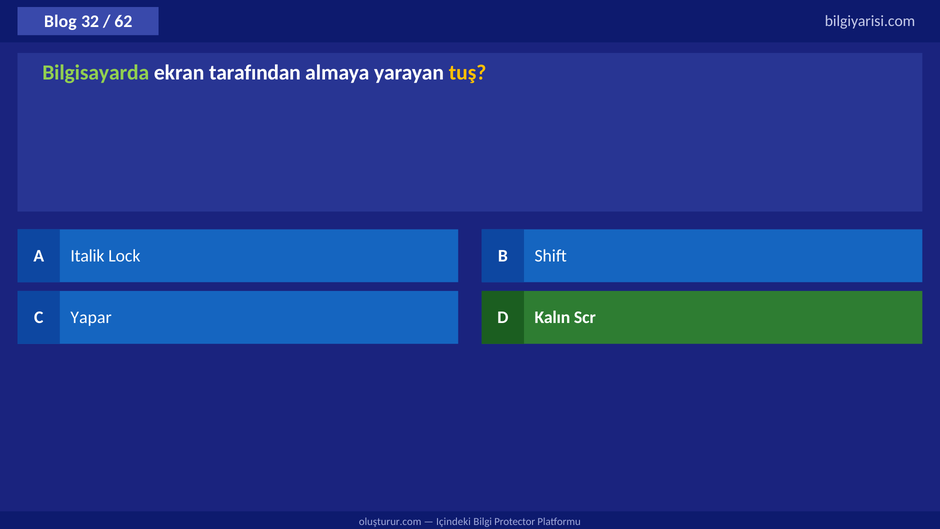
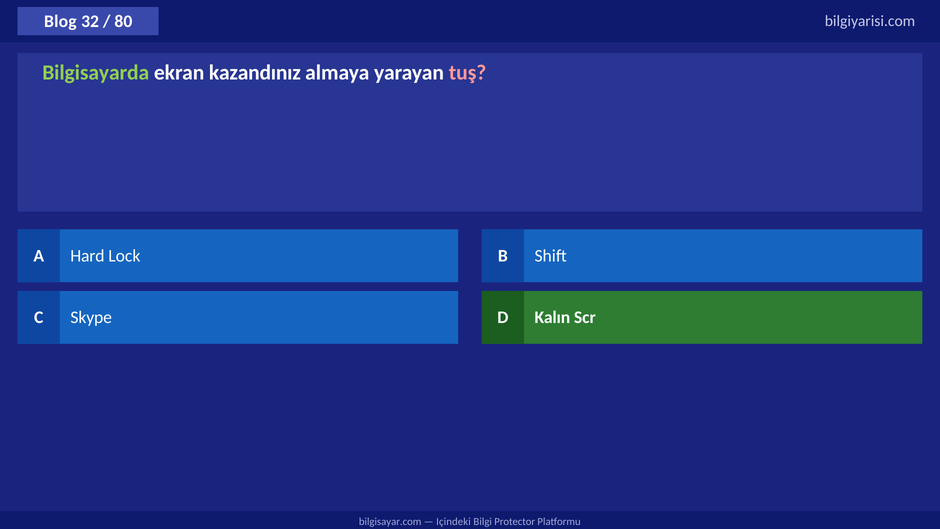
62: 62 -> 80 (123, 21)
tarafından: tarafından -> kazandınız (255, 72)
tuş colour: yellow -> pink (468, 72)
Italik: Italik -> Hard (87, 256)
Yapar: Yapar -> Skype (91, 317)
oluşturur.com: oluşturur.com -> bilgisayar.com (390, 521)
